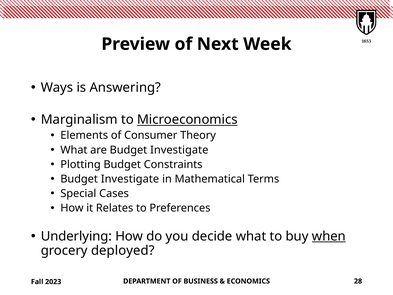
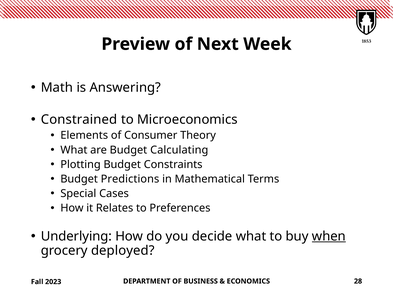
Ways: Ways -> Math (57, 87)
Marginalism: Marginalism -> Constrained (79, 120)
Microeconomics underline: present -> none (187, 120)
are Budget Investigate: Investigate -> Calculating (179, 150)
Investigate: Investigate -> Predictions (130, 179)
